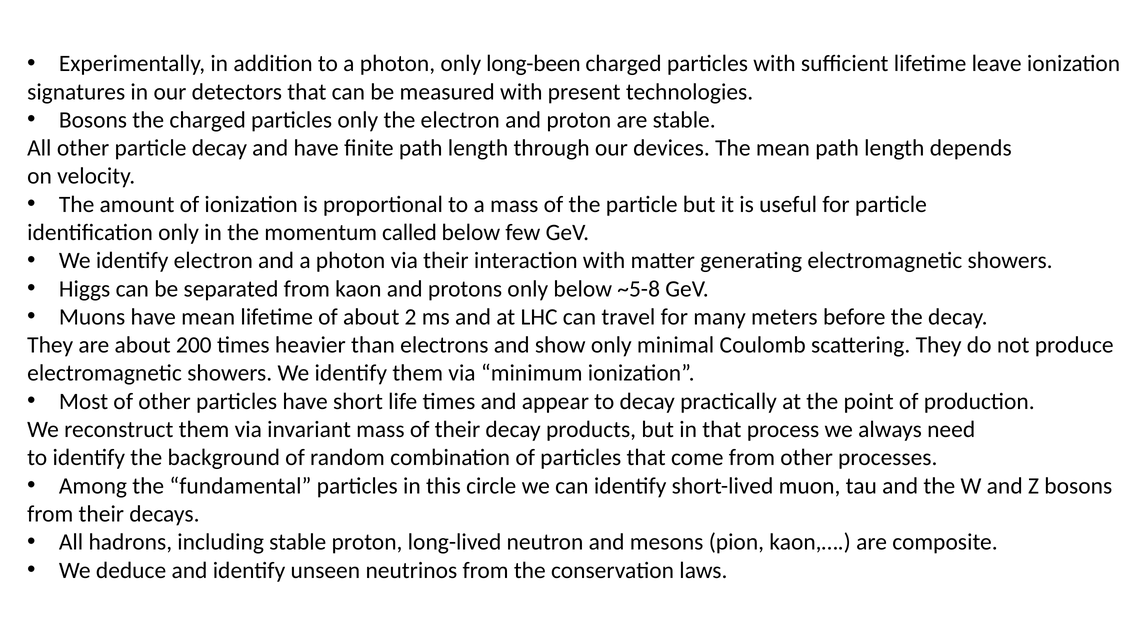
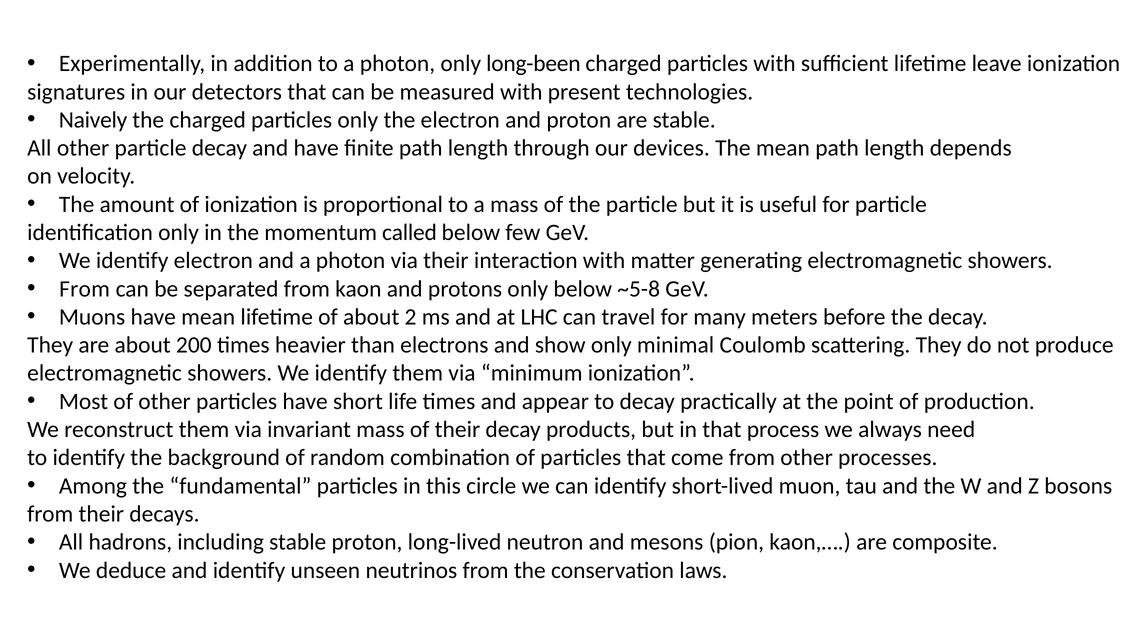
Bosons: Bosons -> Naively (93, 120)
Higgs: Higgs -> From (85, 289)
